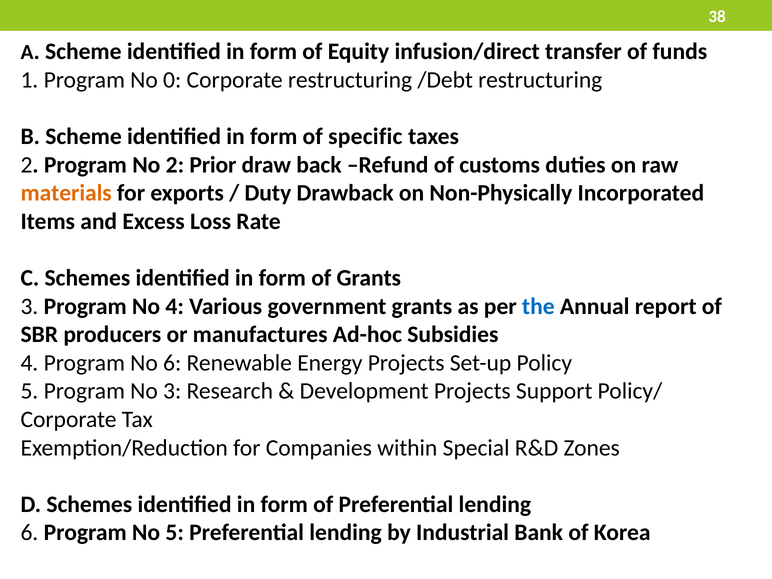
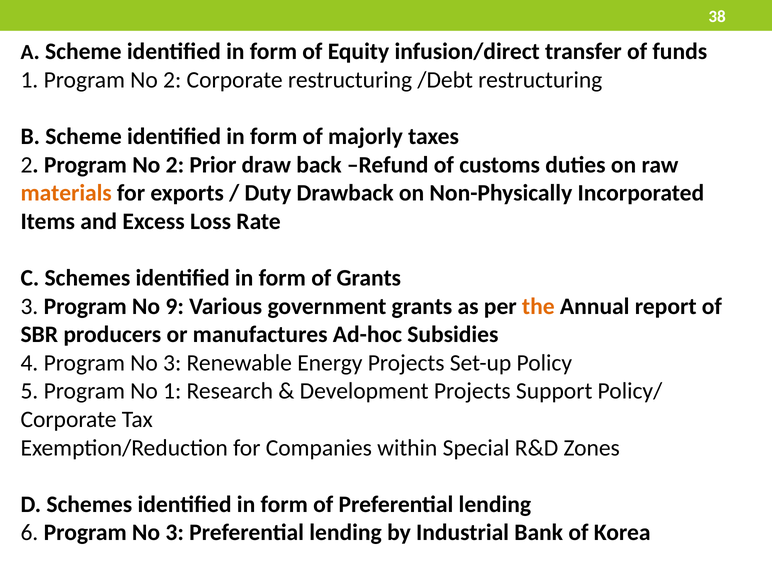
1 Program No 0: 0 -> 2 (172, 80)
specific: specific -> majorly (365, 136)
No 4: 4 -> 9 (175, 306)
the colour: blue -> orange (538, 306)
4 Program No 6: 6 -> 3 (172, 363)
No 3: 3 -> 1 (172, 391)
6 Program No 5: 5 -> 3 (175, 533)
